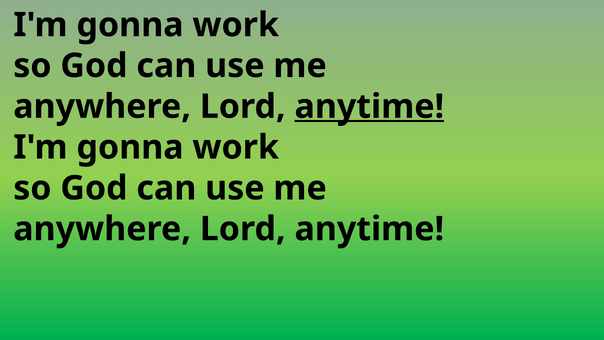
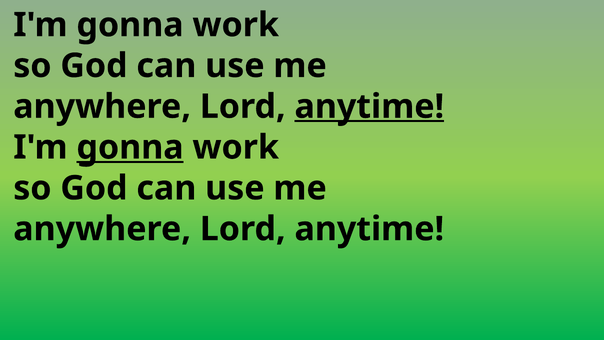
gonna underline: none -> present (130, 147)
